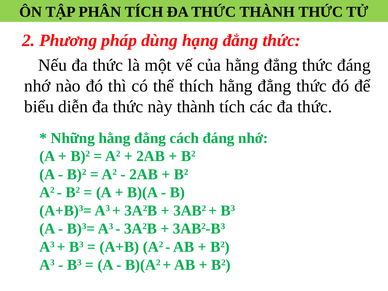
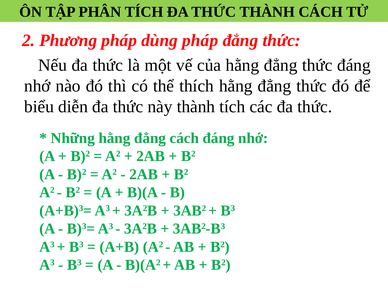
THÀNH THỨC: THỨC -> CÁCH (321, 12)
dùng hạng: hạng -> pháp (200, 40)
